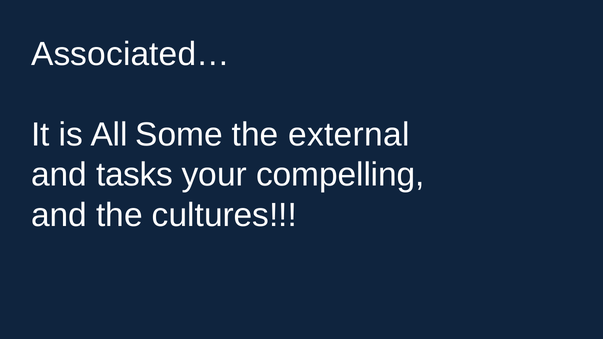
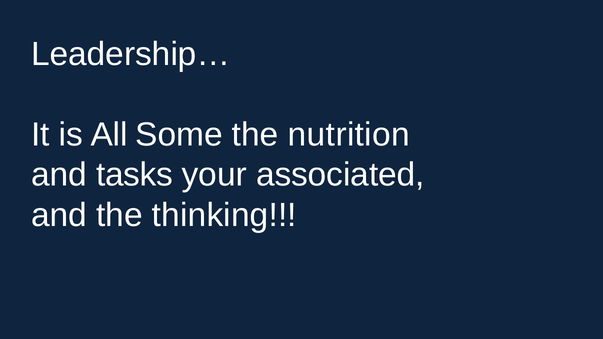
Associated…: Associated… -> Leadership… (131, 54)
external: external -> nutrition (349, 135)
compelling: compelling -> associated (340, 175)
cultures: cultures -> thinking (224, 215)
